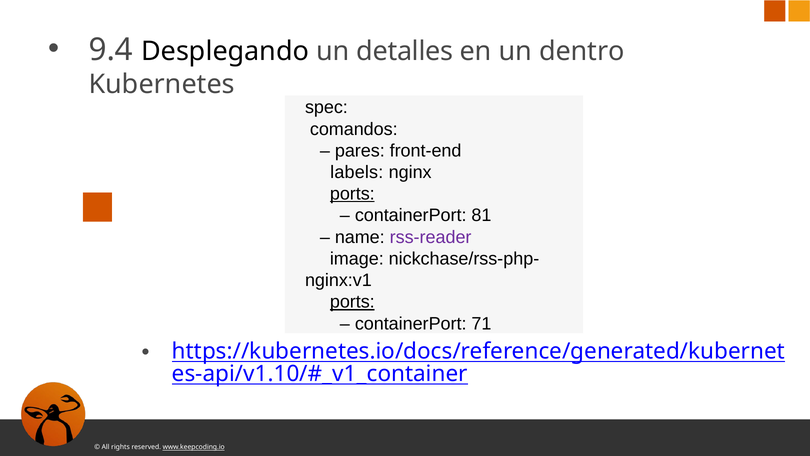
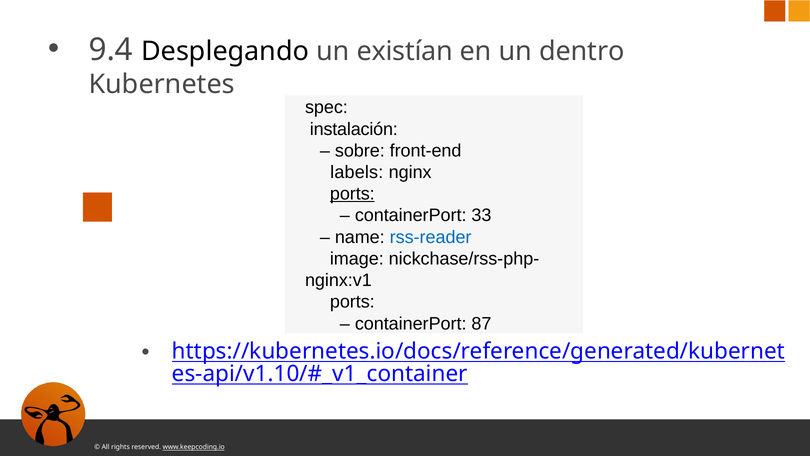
detalles: detalles -> existían (405, 51)
comandos: comandos -> instalación (354, 129)
pares: pares -> sobre (360, 151)
81: 81 -> 33 (481, 215)
rss-reader colour: purple -> blue (431, 237)
ports underline: present -> none (352, 302)
71: 71 -> 87 (481, 323)
